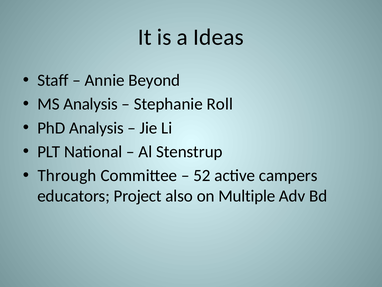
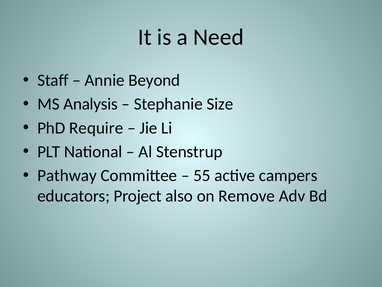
Ideas: Ideas -> Need (218, 37)
Roll: Roll -> Size (220, 104)
PhD Analysis: Analysis -> Require (96, 128)
Through: Through -> Pathway (67, 175)
52: 52 -> 55 (202, 175)
Multiple: Multiple -> Remove (247, 196)
